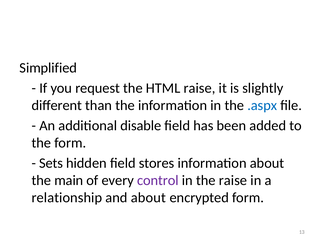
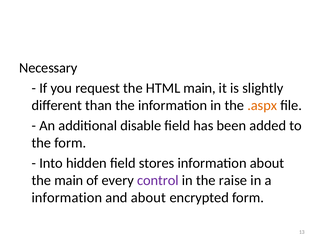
Simplified: Simplified -> Necessary (48, 68)
HTML raise: raise -> main (200, 88)
.aspx colour: blue -> orange (262, 105)
Sets: Sets -> Into (51, 163)
relationship: relationship -> information (67, 198)
